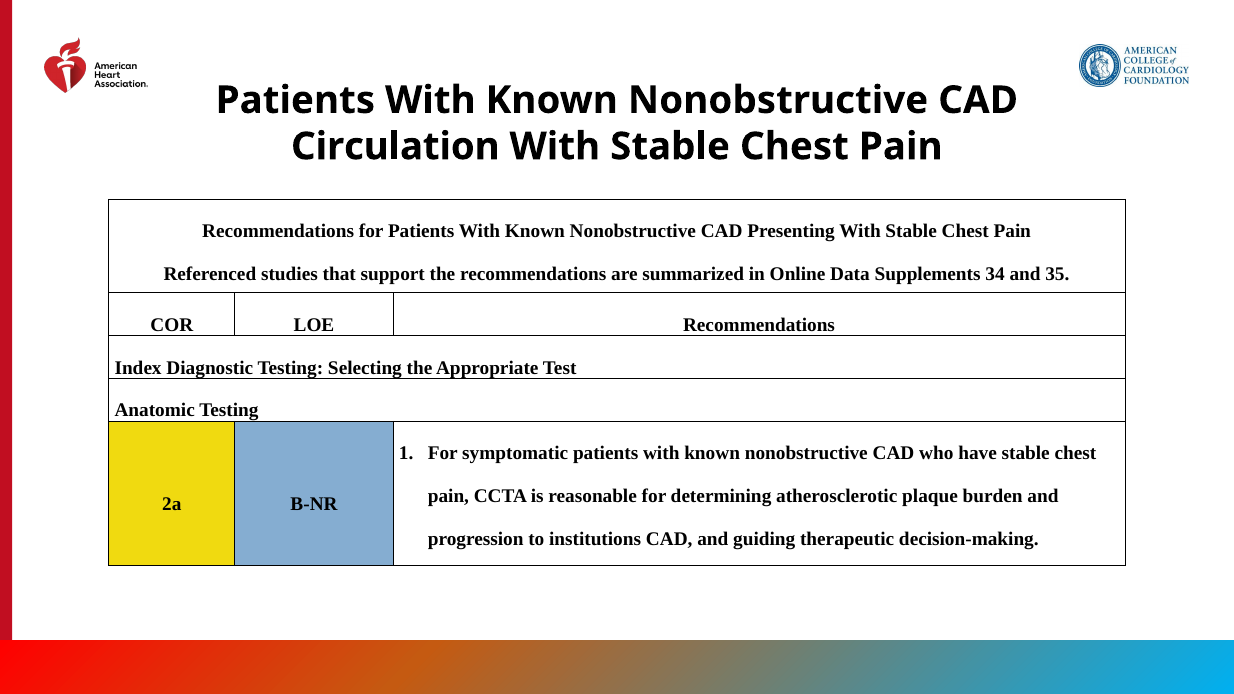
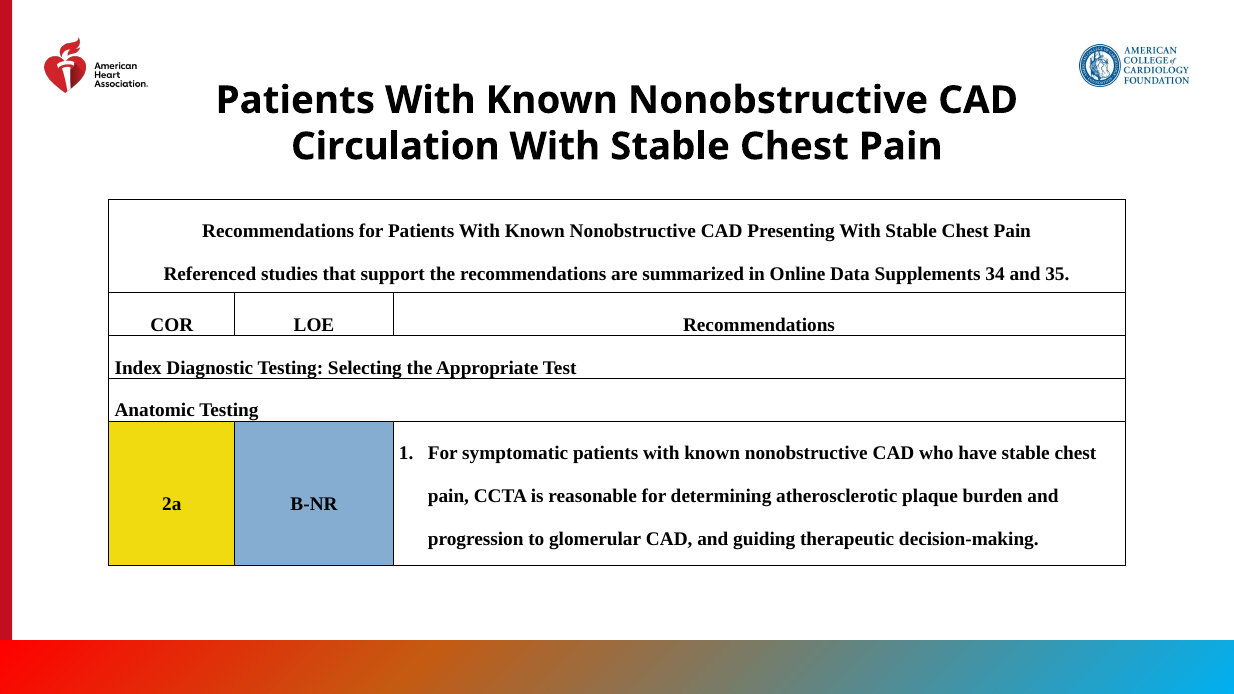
institutions: institutions -> glomerular (595, 539)
